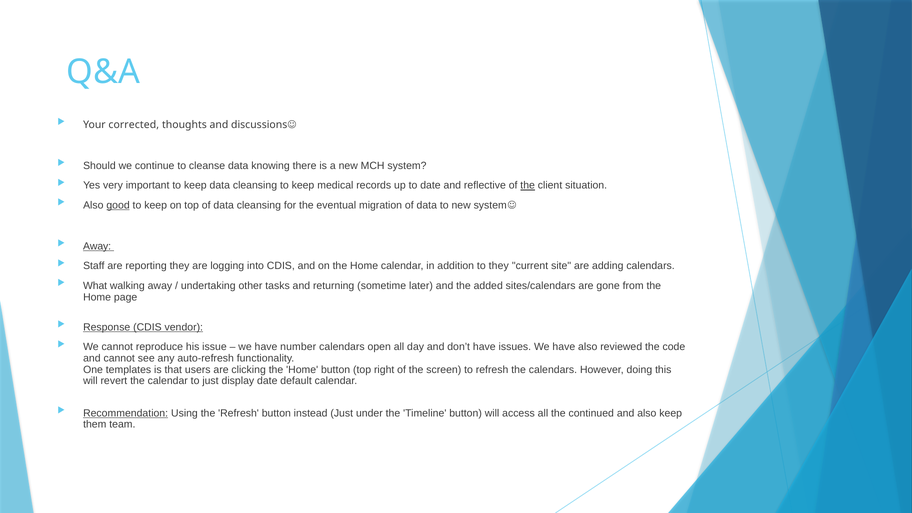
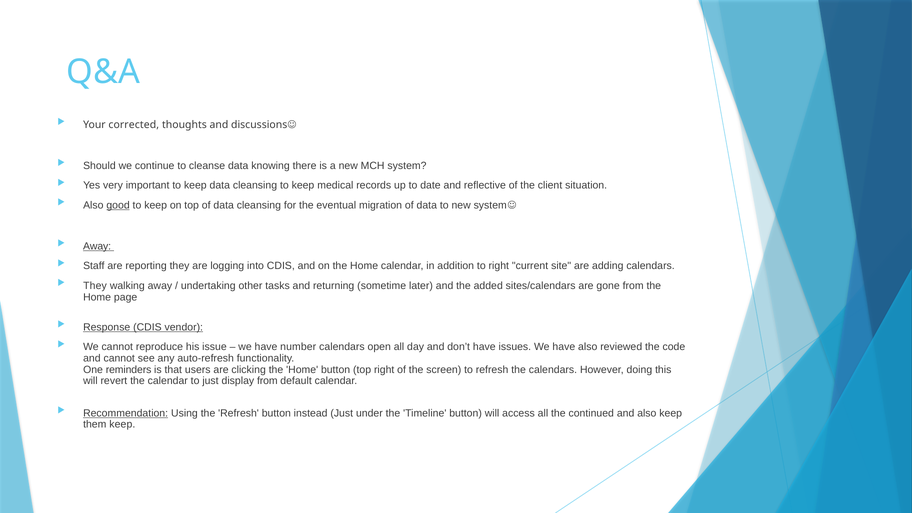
the underline: present -> none (528, 185)
to they: they -> right (499, 266)
What: What -> They (95, 286)
templates: templates -> reminders (129, 370)
display date: date -> from (267, 381)
them team: team -> keep (122, 425)
